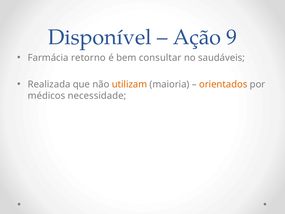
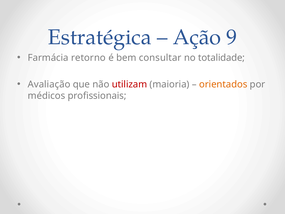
Disponível: Disponível -> Estratégica (100, 37)
saudáveis: saudáveis -> totalidade (222, 58)
Realizada: Realizada -> Avaliação (49, 84)
utilizam colour: orange -> red (129, 84)
necessidade: necessidade -> profissionais (97, 96)
